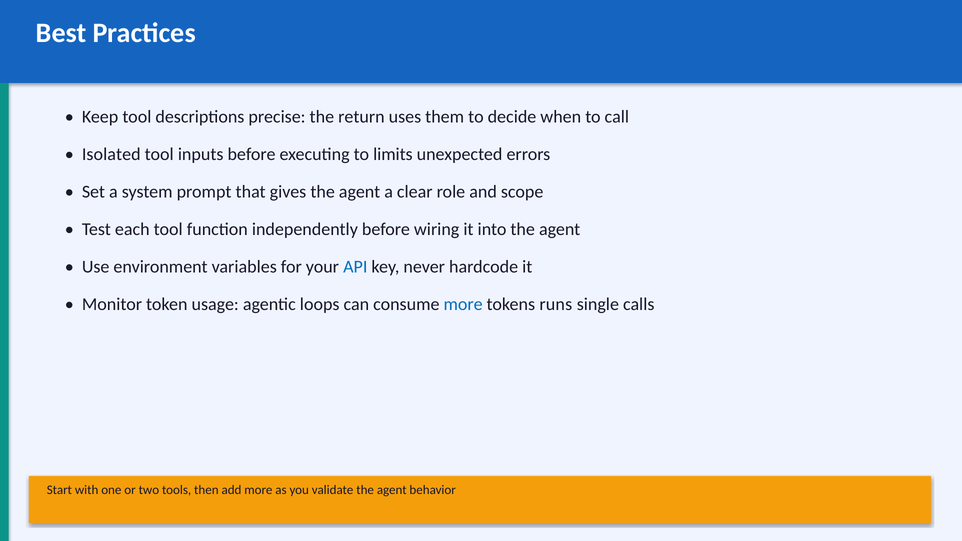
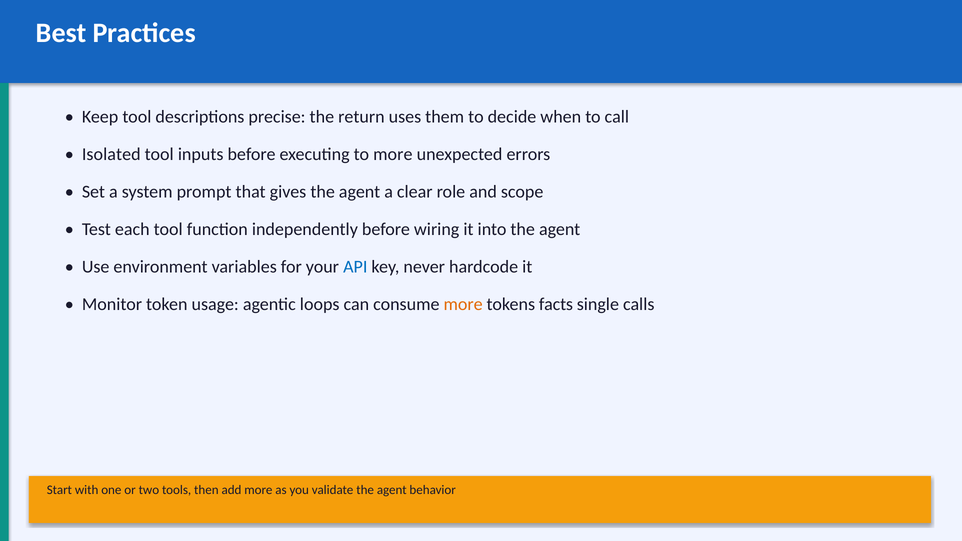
to limits: limits -> more (393, 154)
more colour: blue -> orange (463, 304)
runs: runs -> facts (556, 304)
